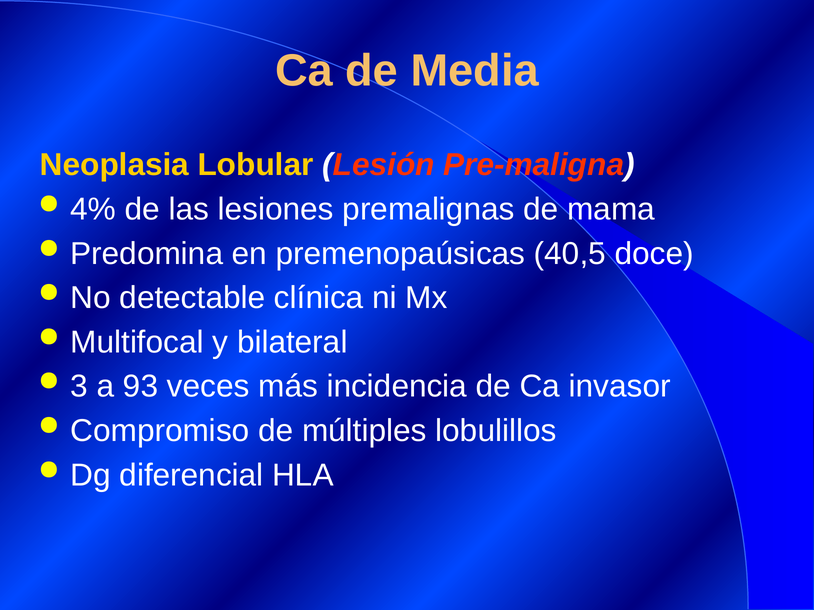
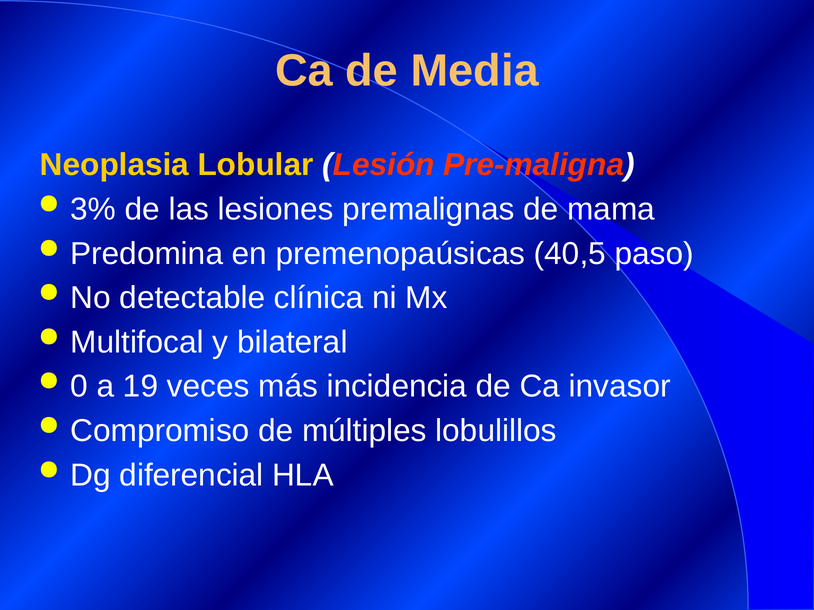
4%: 4% -> 3% (93, 209)
doce: doce -> paso (654, 254)
3: 3 -> 0 (79, 387)
93: 93 -> 19 (141, 387)
